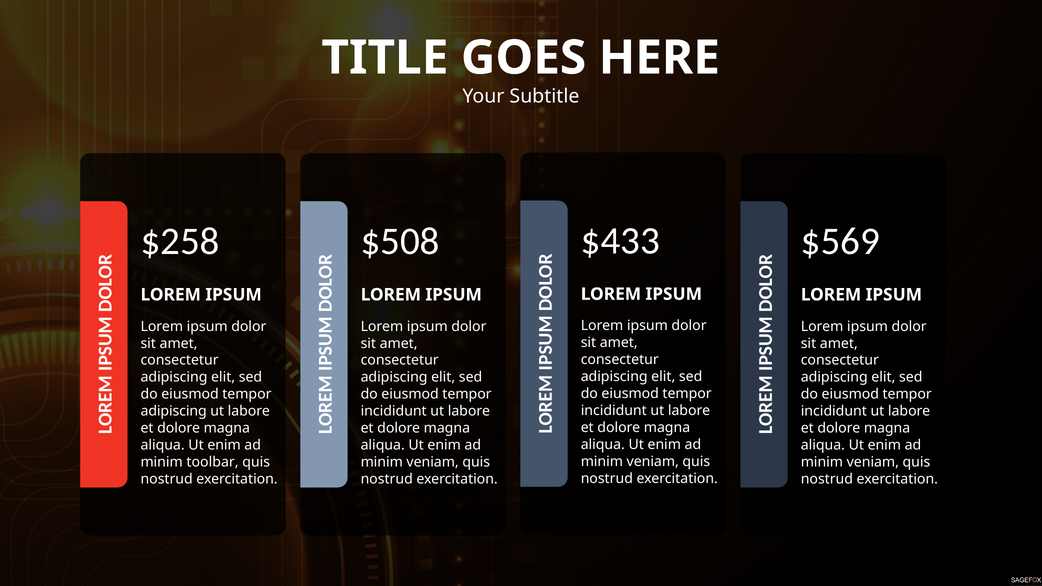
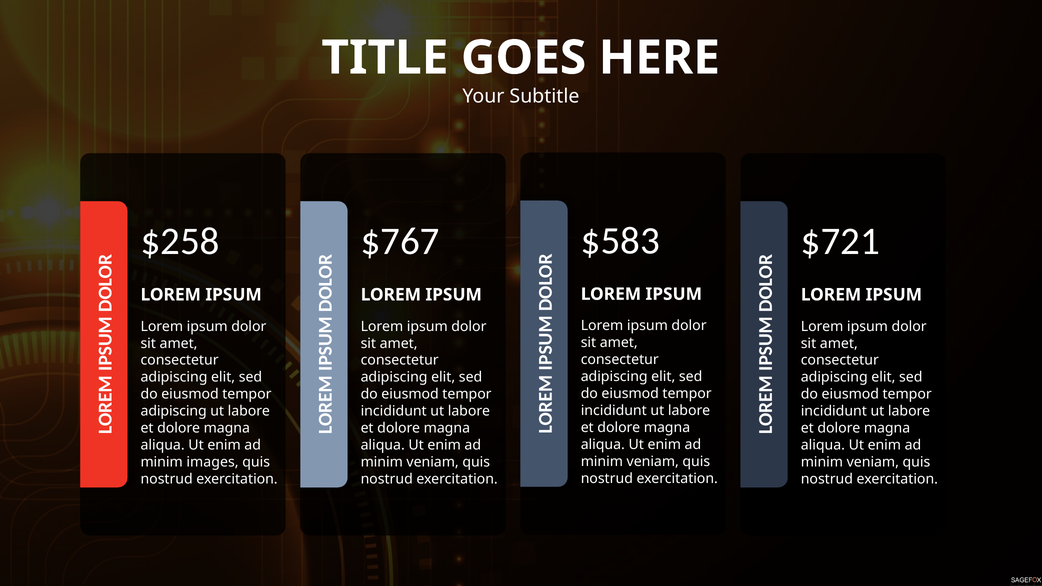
$433: $433 -> $583 (620, 241)
$508: $508 -> $767 (400, 242)
$569: $569 -> $721 (840, 242)
toolbar: toolbar -> images (213, 462)
